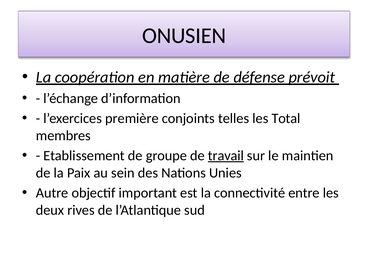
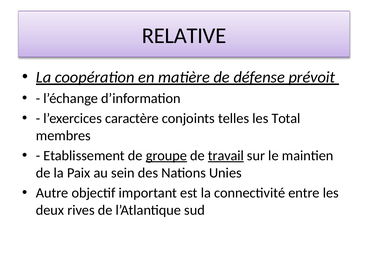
ONUSIEN: ONUSIEN -> RELATIVE (184, 36)
première: première -> caractère (132, 118)
groupe underline: none -> present (166, 156)
